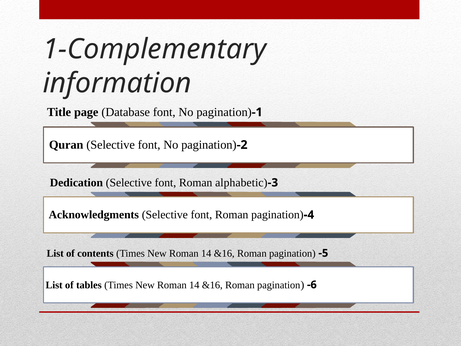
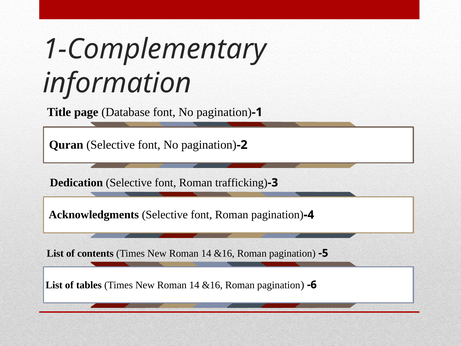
alphabetic: alphabetic -> trafficking (241, 183)
